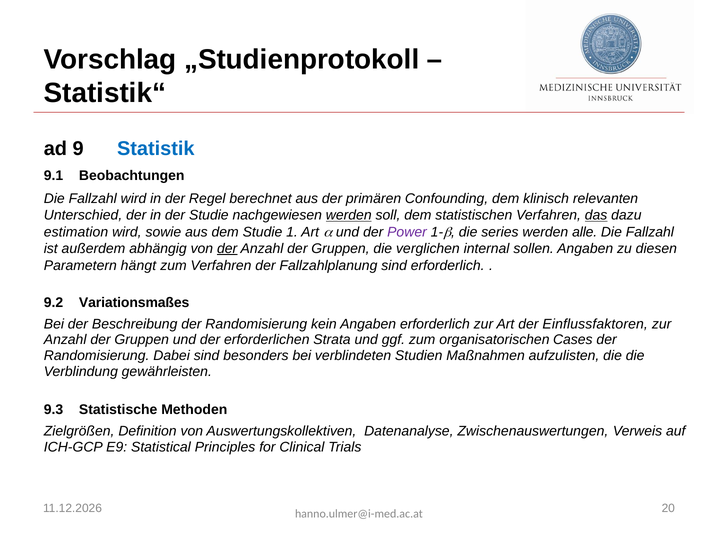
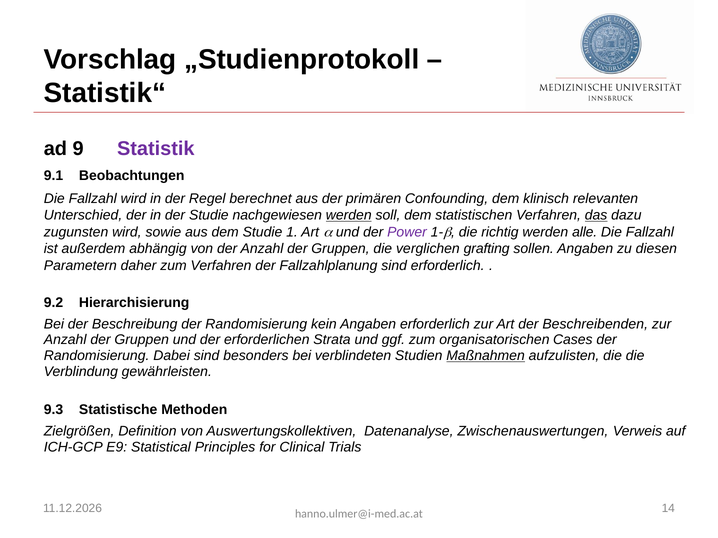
Statistik colour: blue -> purple (156, 149)
estimation: estimation -> zugunsten (76, 232)
series: series -> richtig (500, 232)
der underline: present -> none (227, 249)
internal: internal -> grafting (487, 249)
hängt: hängt -> daher (139, 266)
Variationsmaßes: Variationsmaßes -> Hierarchisierung (134, 303)
Einflussfaktoren: Einflussfaktoren -> Beschreibenden (595, 324)
Maßnahmen underline: none -> present (486, 356)
20: 20 -> 14 (668, 509)
